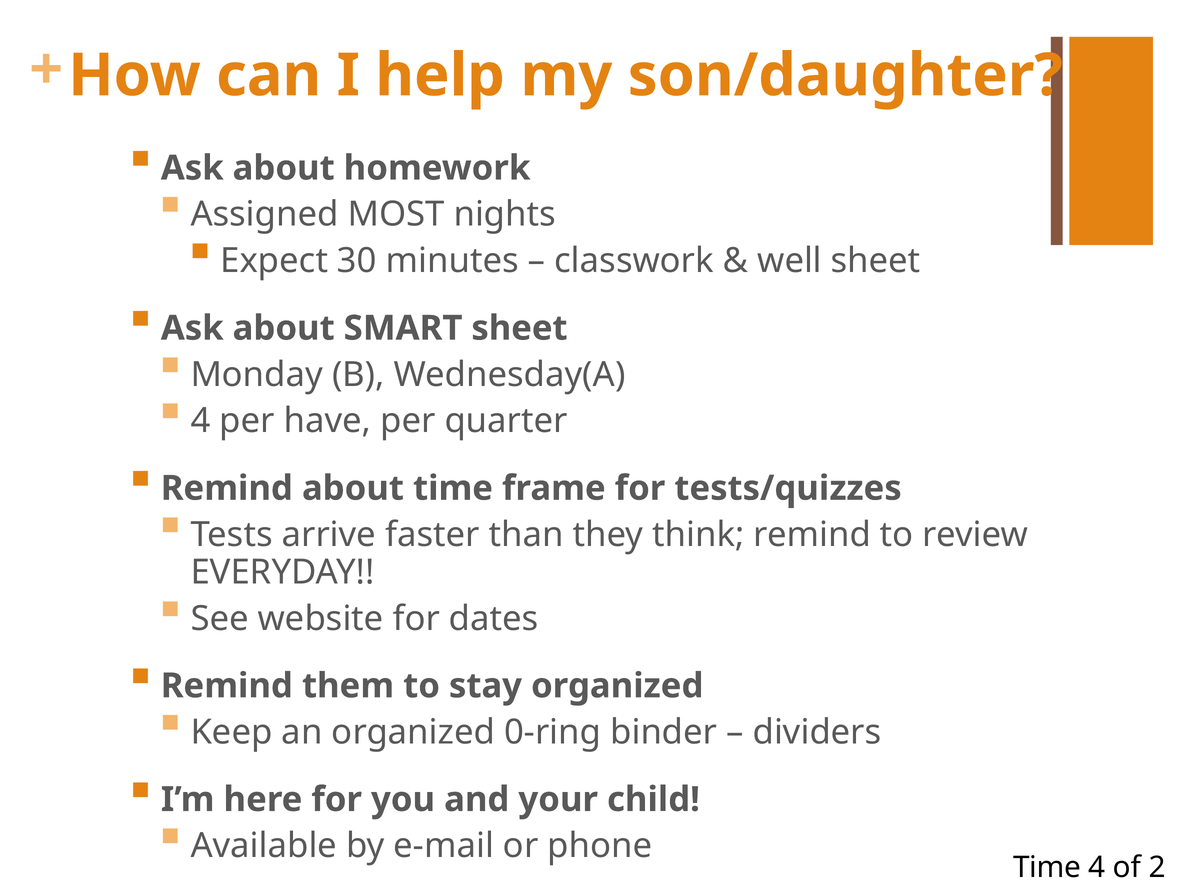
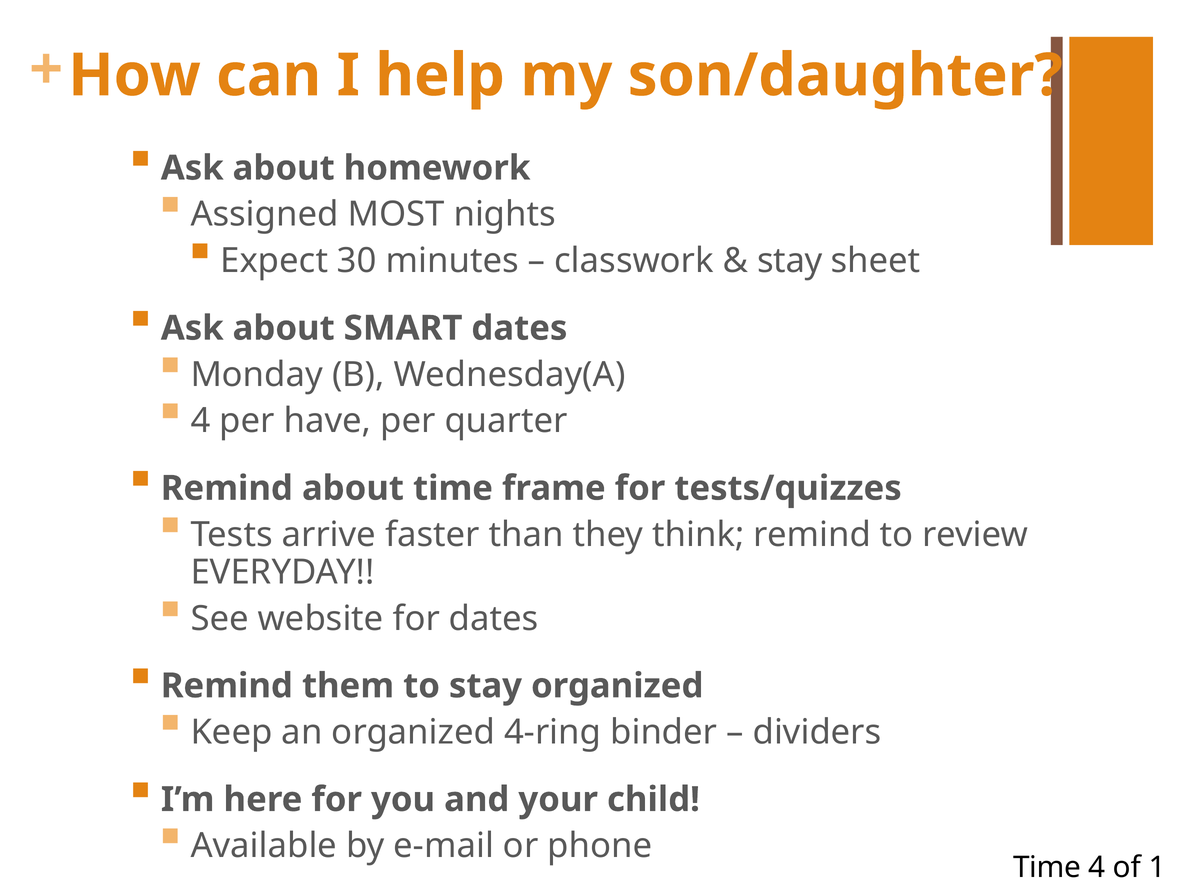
well: well -> stay (790, 261)
SMART sheet: sheet -> dates (519, 328)
0-ring: 0-ring -> 4-ring (553, 732)
2: 2 -> 1 (1157, 868)
